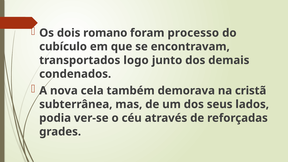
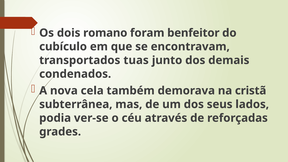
processo: processo -> benfeitor (193, 33)
logo: logo -> tuas (136, 60)
